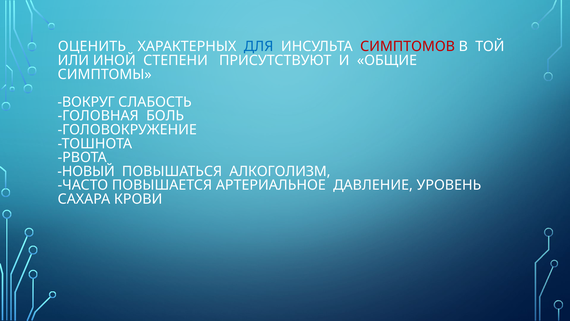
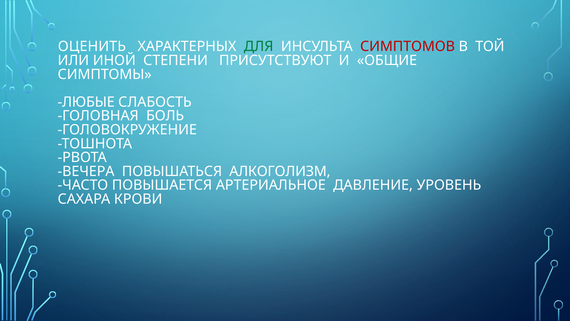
ДЛЯ colour: blue -> green (259, 47)
ВОКРУГ: ВОКРУГ -> ЛЮБЫЕ (86, 102)
НОВЫЙ: НОВЫЙ -> ВЕЧЕРА (86, 171)
